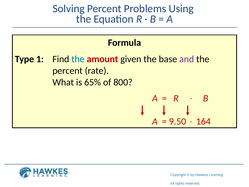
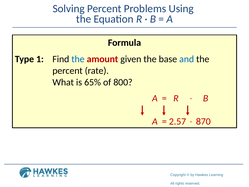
and colour: purple -> blue (187, 59)
9.50: 9.50 -> 2.57 (178, 121)
164: 164 -> 870 (203, 121)
